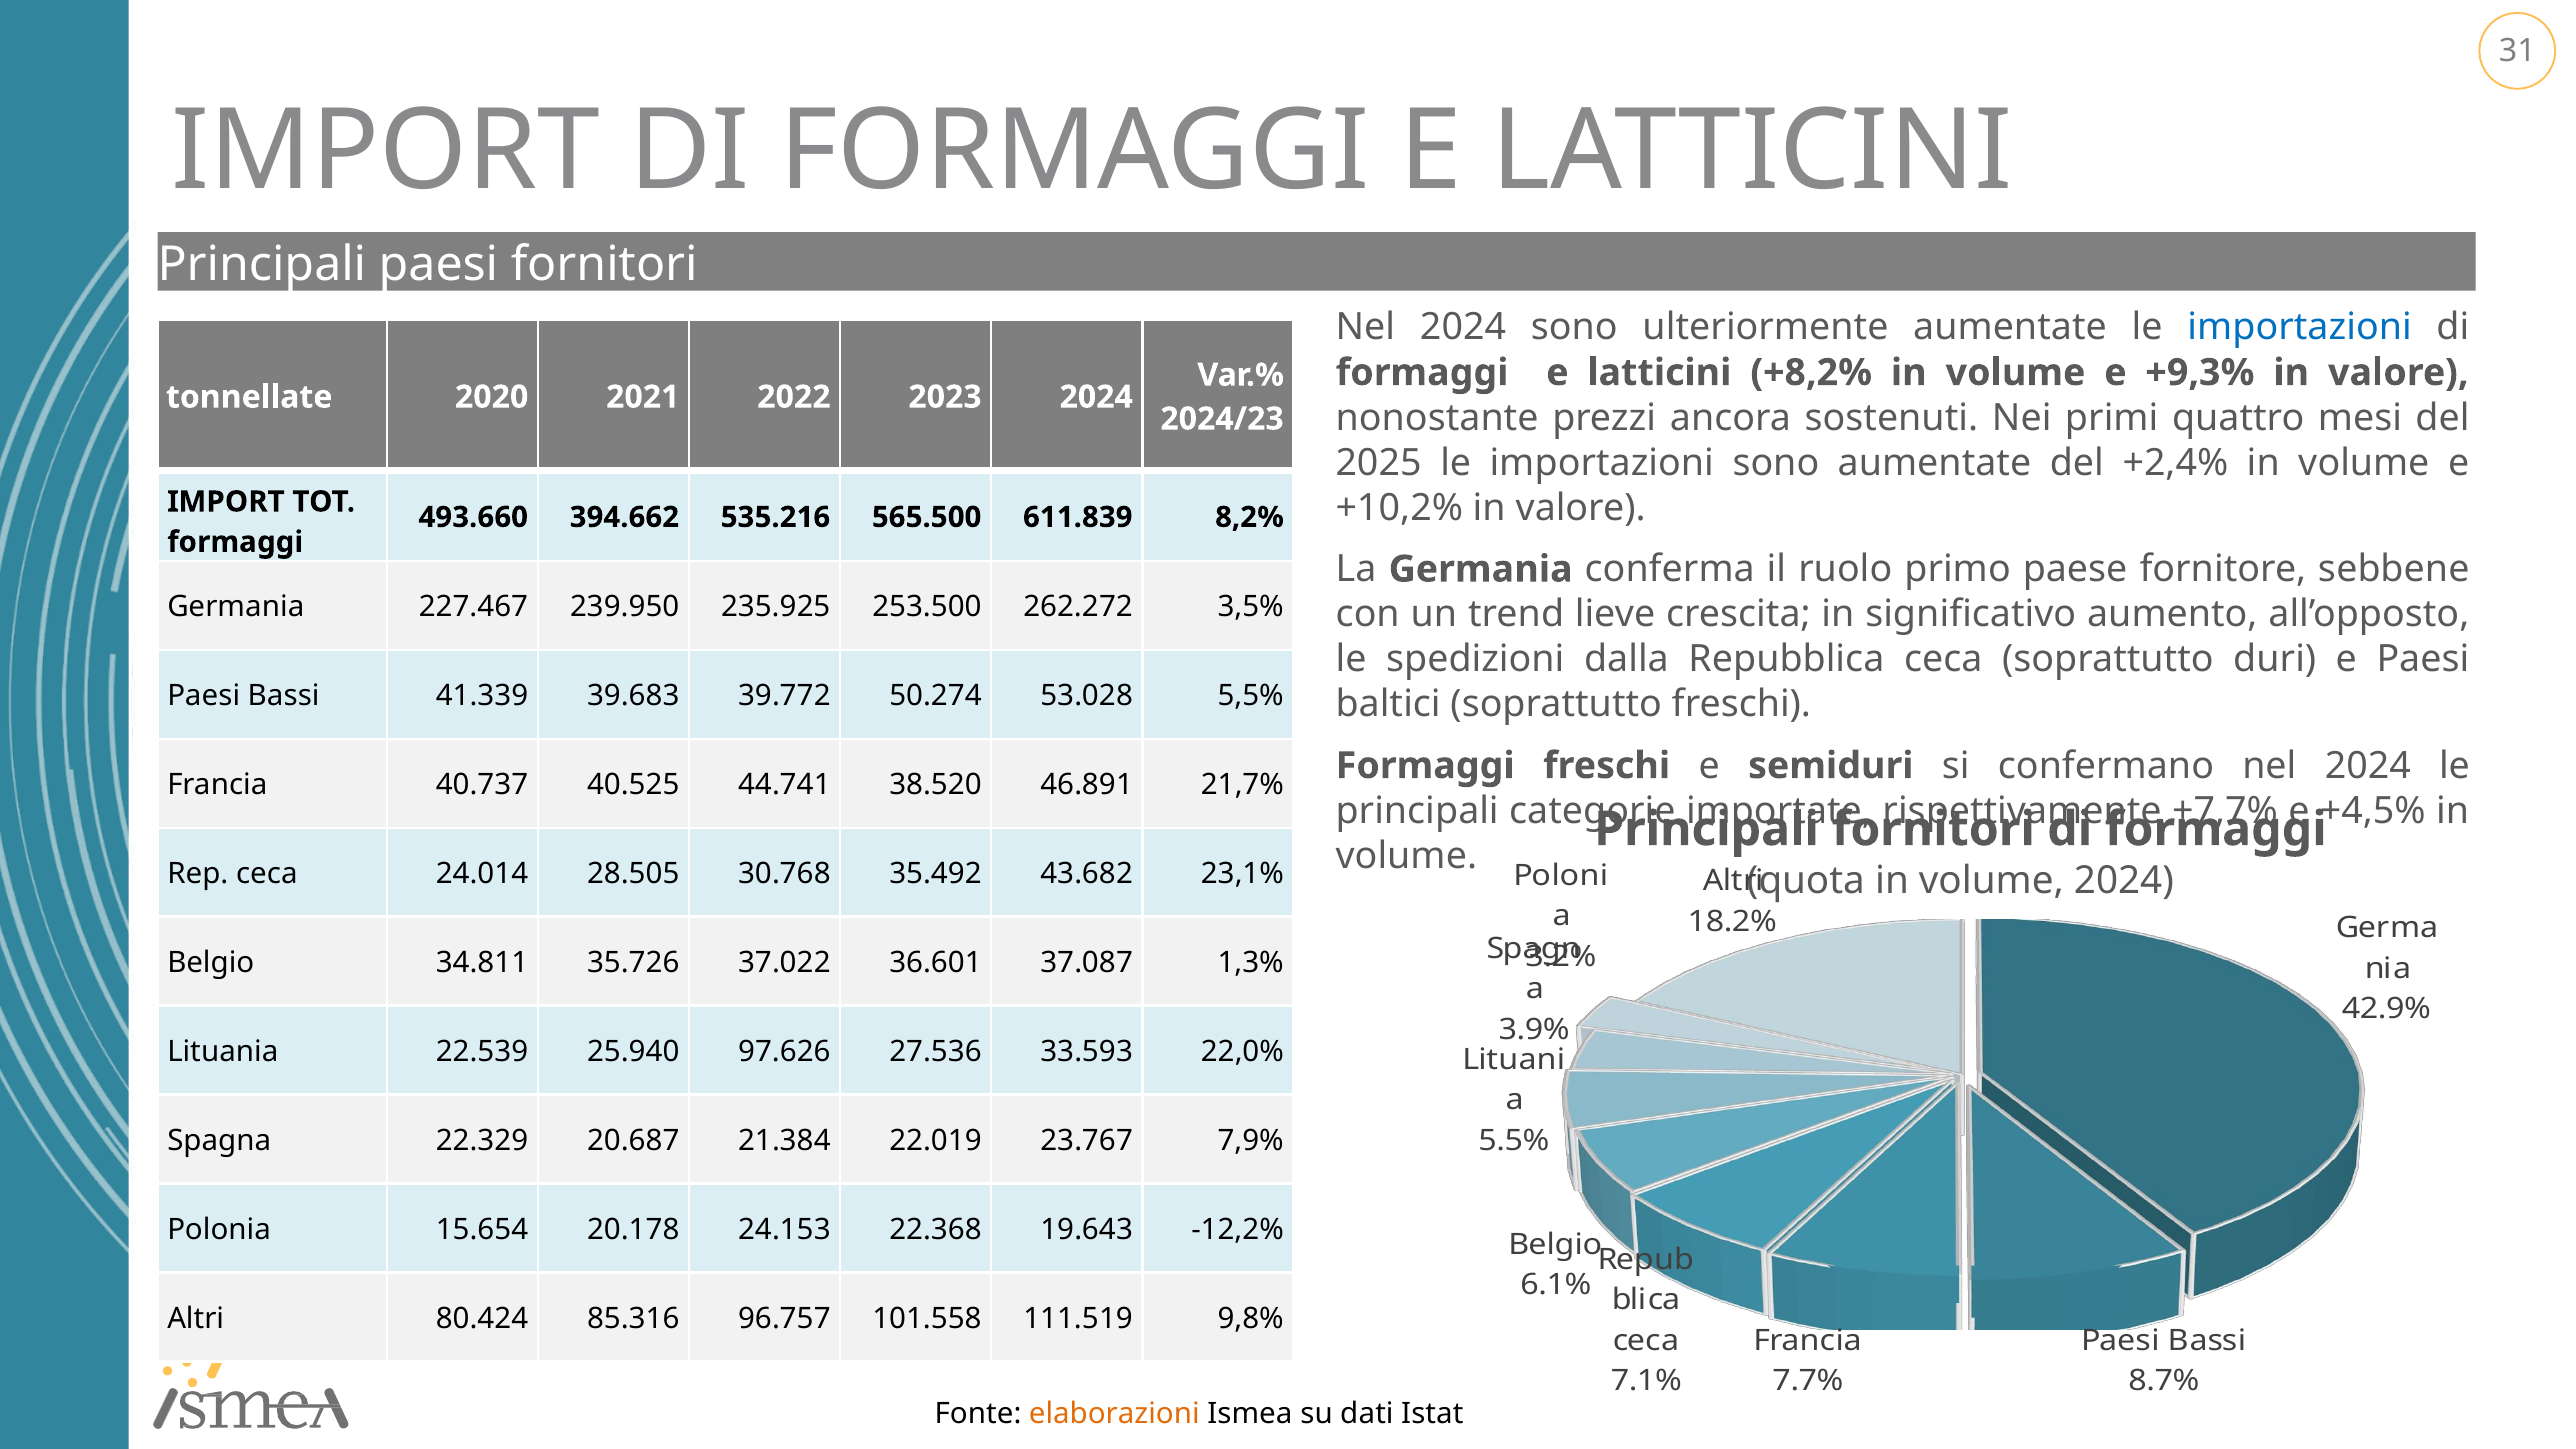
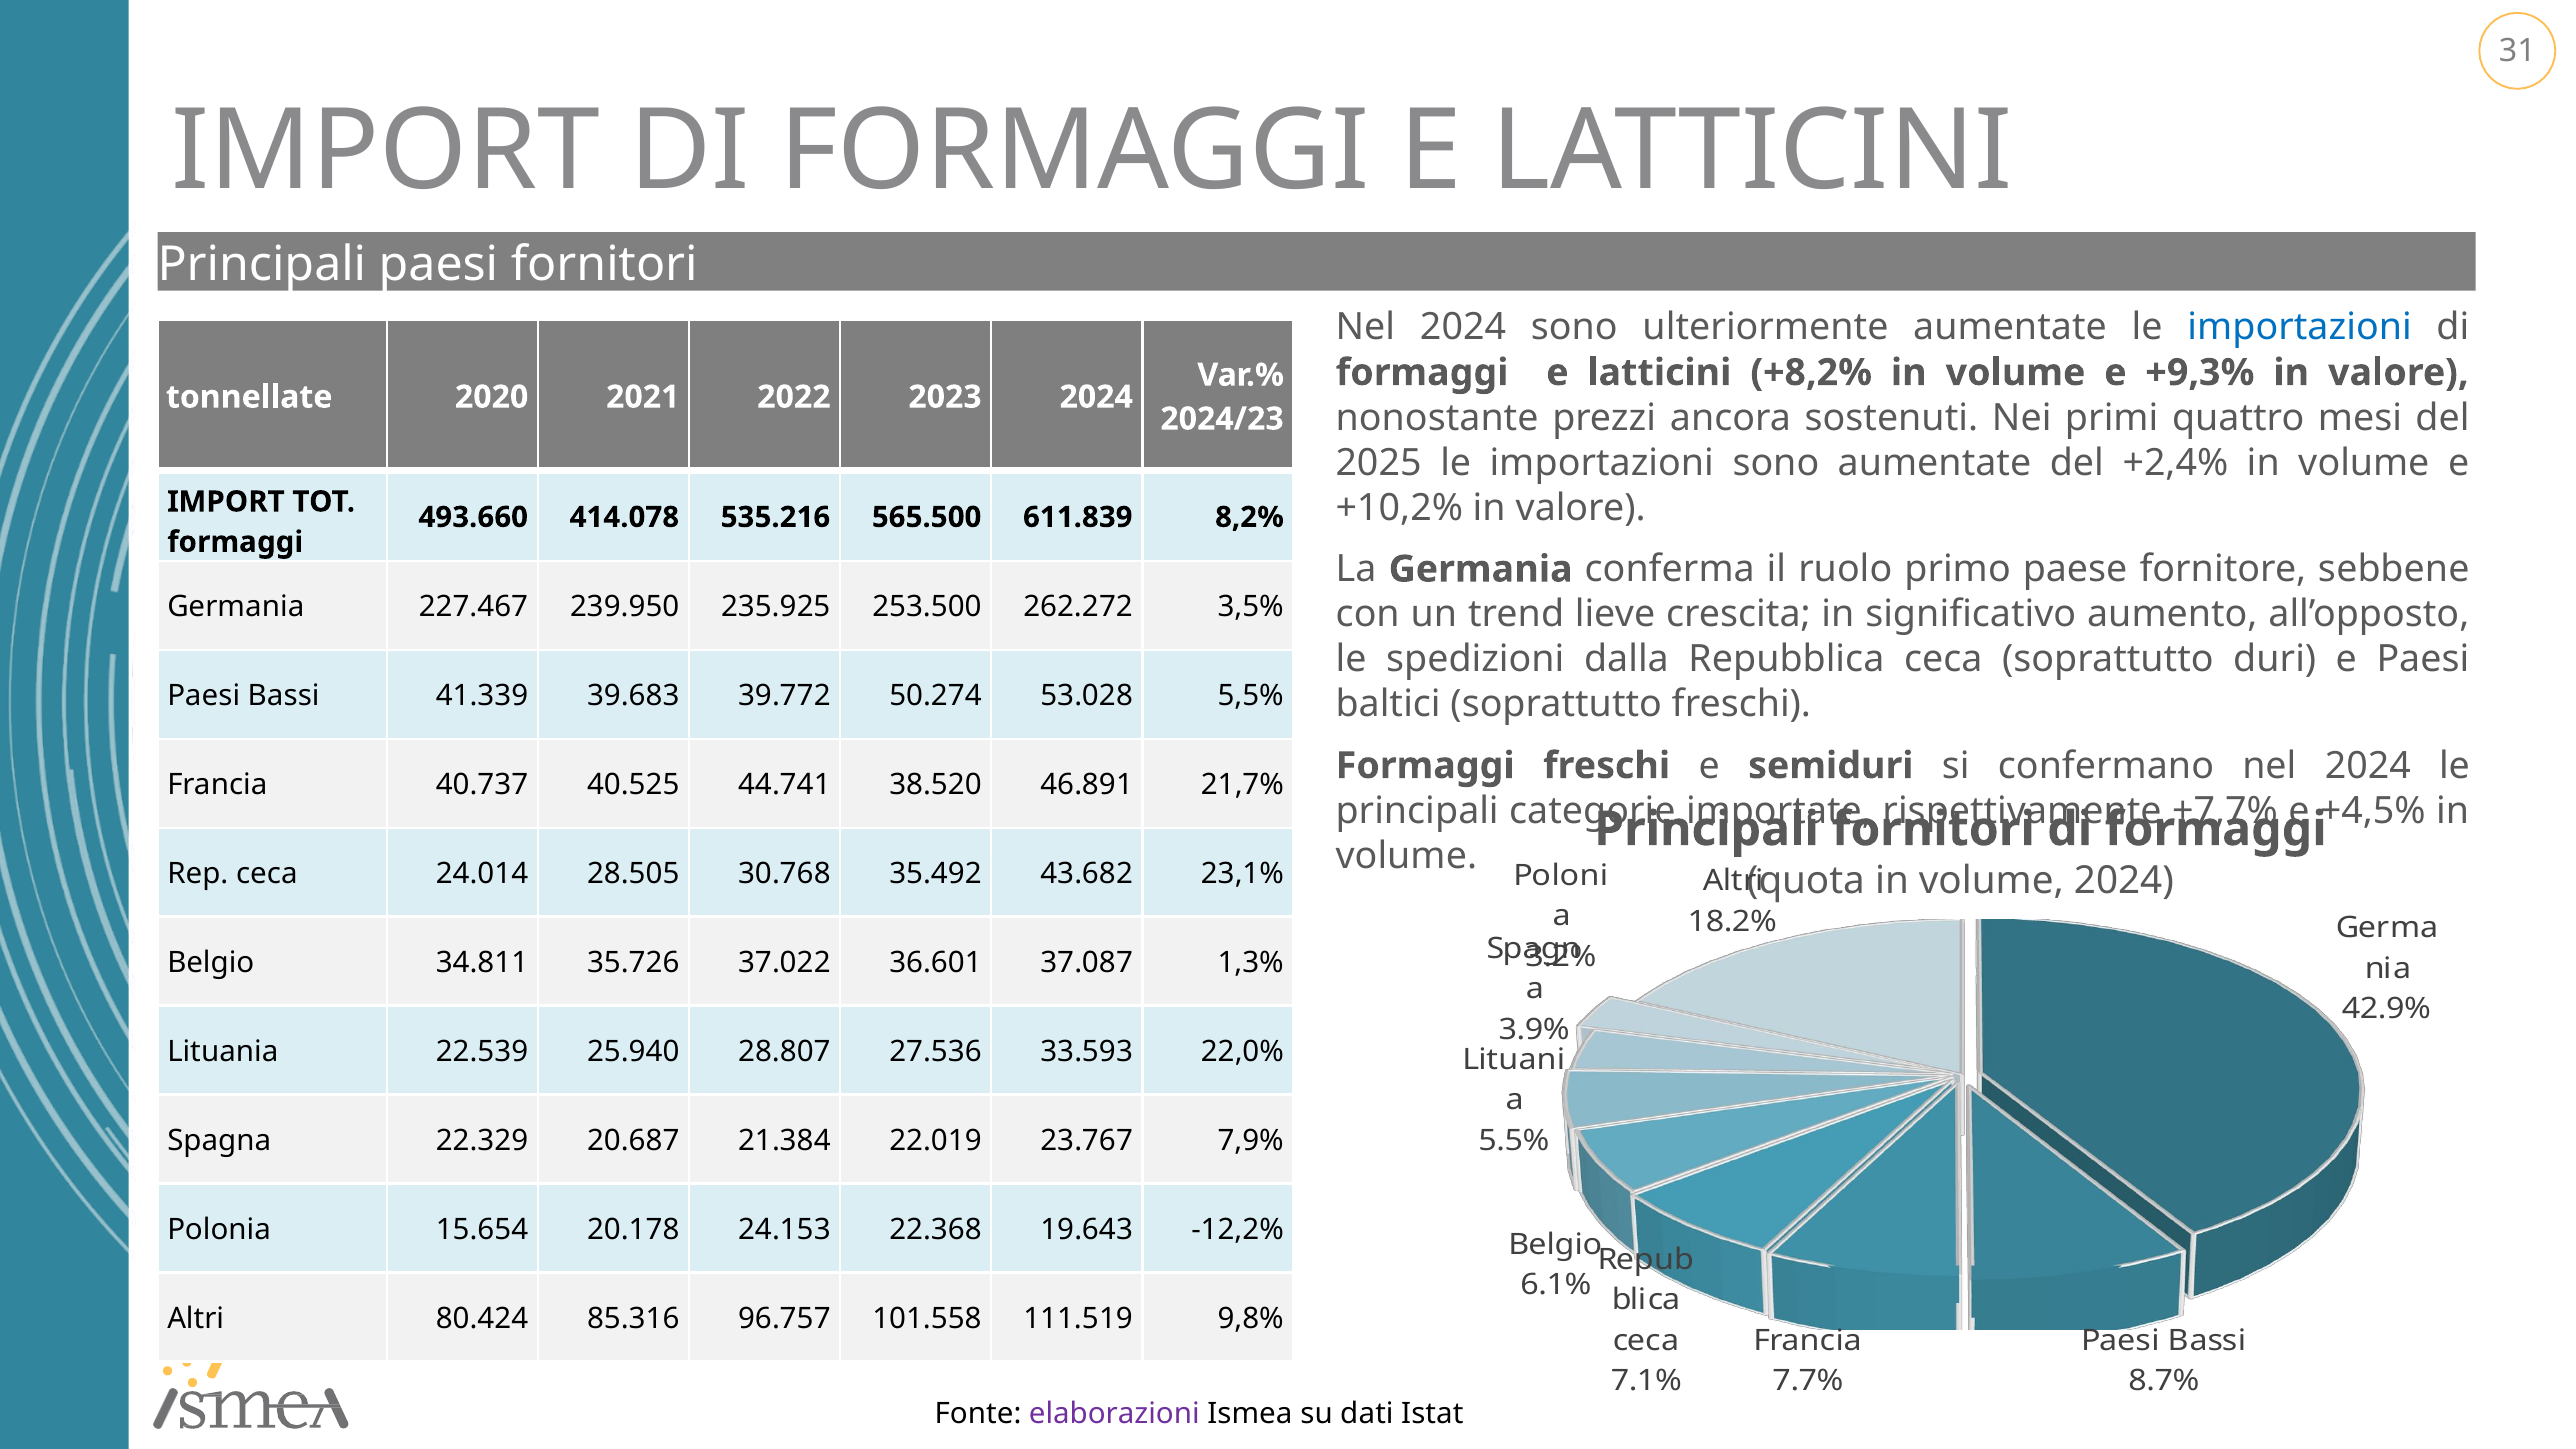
394.662: 394.662 -> 414.078 (624, 517)
97.626: 97.626 -> 28.807 (784, 1052)
elaborazioni colour: orange -> purple (1114, 1413)
